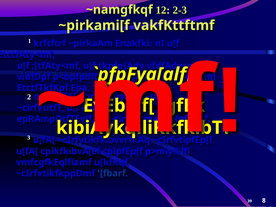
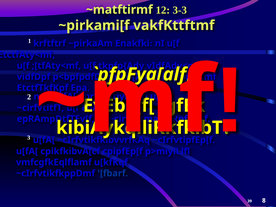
~namgfkqf: ~namgfkqf -> ~matftirmf (119, 10)
2-3: 2-3 -> 3-3 (180, 10)
